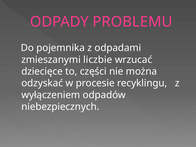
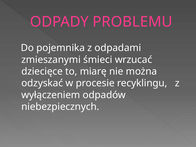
liczbie: liczbie -> śmieci (98, 60)
części: części -> miarę (93, 71)
